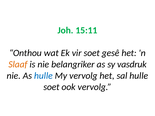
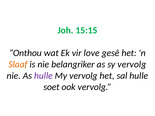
15:11: 15:11 -> 15:15 (86, 30)
vir soet: soet -> love (92, 53)
sy vasdruk: vasdruk -> vervolg (132, 64)
hulle colour: blue -> purple (43, 76)
